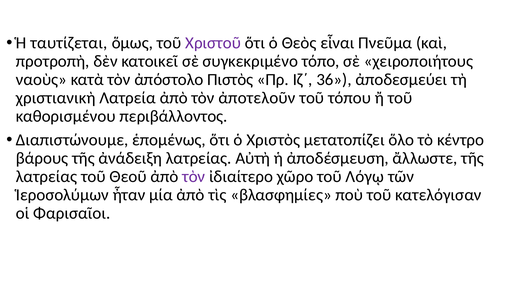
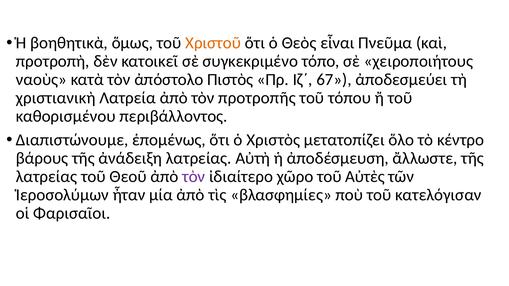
ταυτίζεται: ταυτίζεται -> βοηθητικὰ (69, 43)
Χριστοῦ colour: purple -> orange (213, 43)
36: 36 -> 67 (334, 80)
ἀποτελοῦν: ἀποτελοῦν -> προτροπῆς (257, 98)
Λόγῳ: Λόγῳ -> Αὐτὲς (365, 177)
